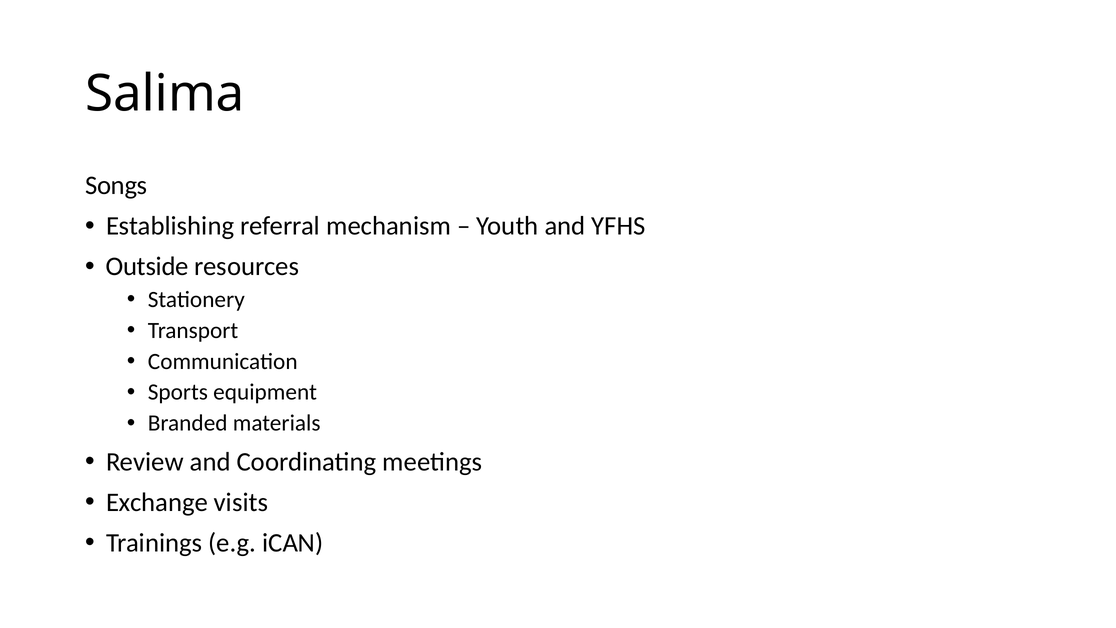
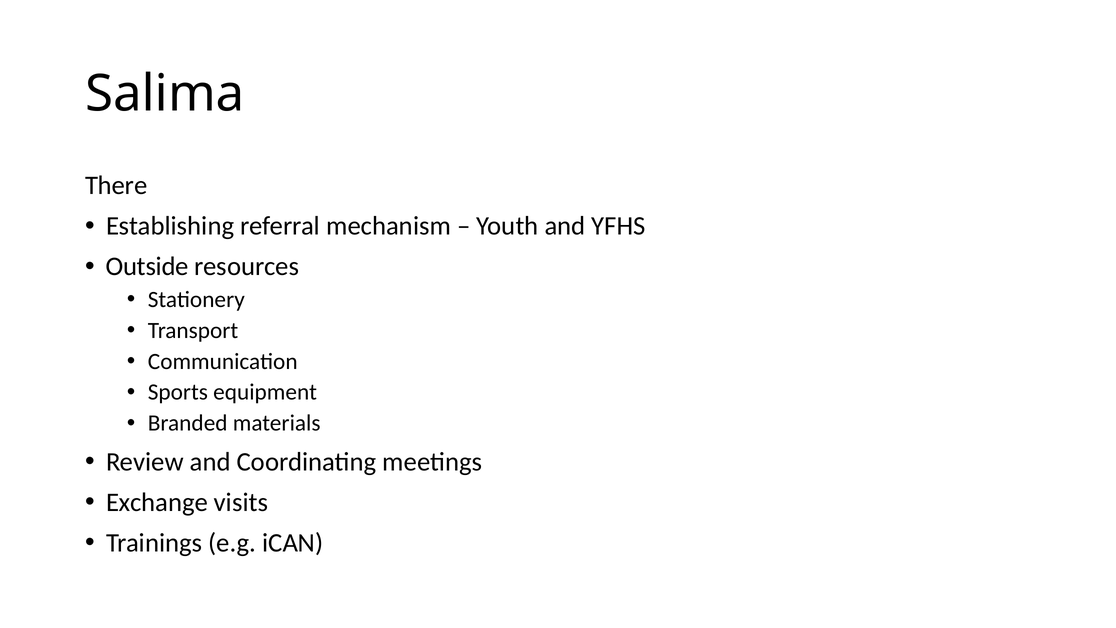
Songs: Songs -> There (116, 186)
